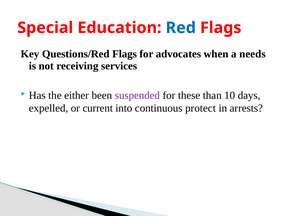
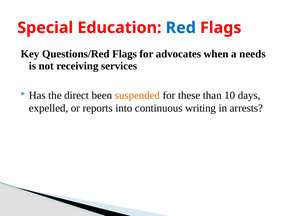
either: either -> direct (77, 96)
suspended colour: purple -> orange (137, 96)
current: current -> reports (98, 109)
protect: protect -> writing (201, 109)
